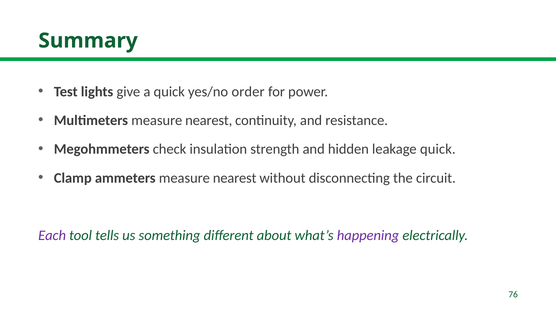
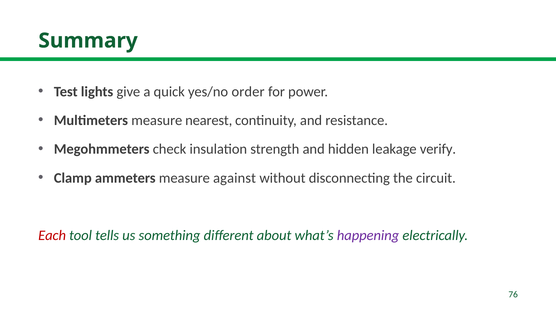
leakage quick: quick -> verify (438, 149)
ammeters measure nearest: nearest -> against (235, 178)
Each colour: purple -> red (52, 235)
